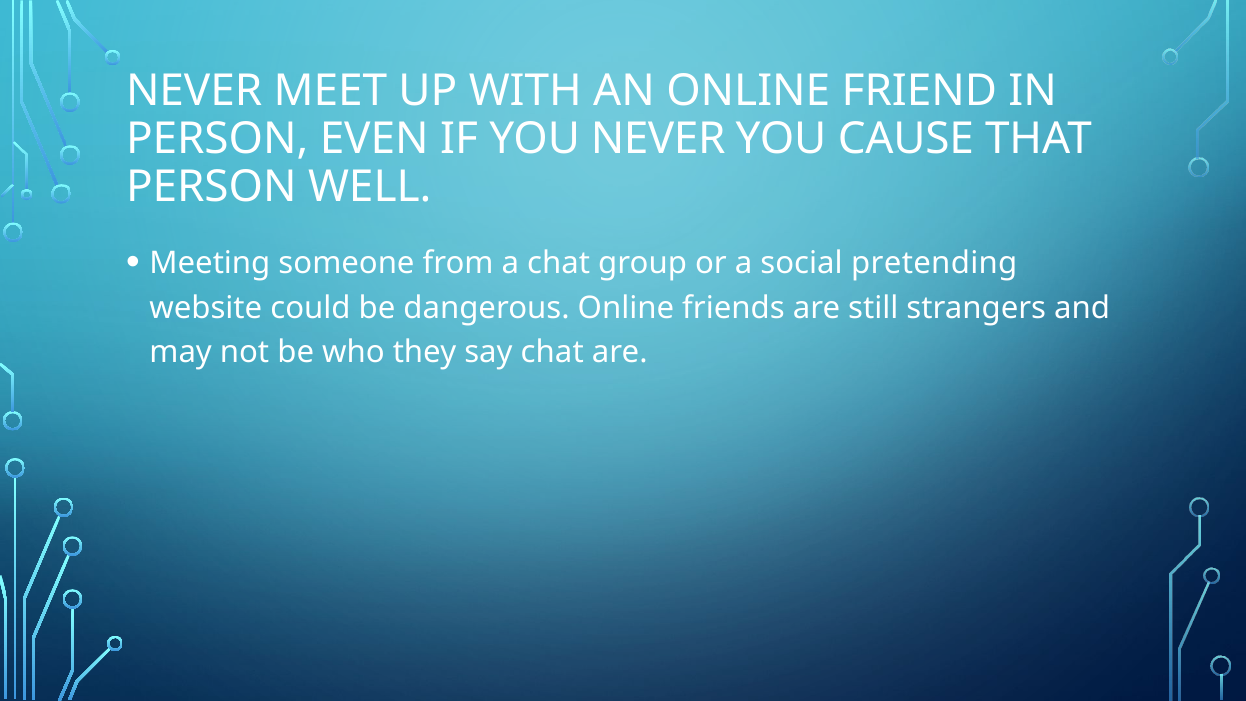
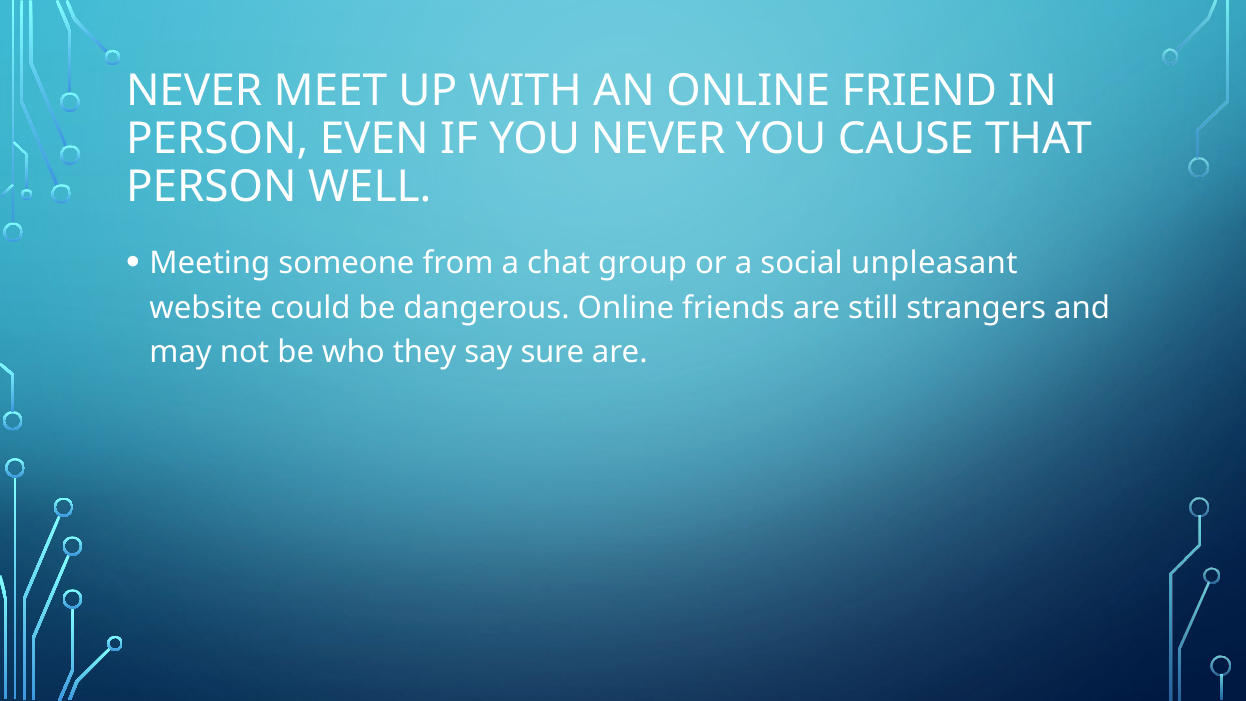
pretending: pretending -> unpleasant (934, 263)
say chat: chat -> sure (552, 353)
